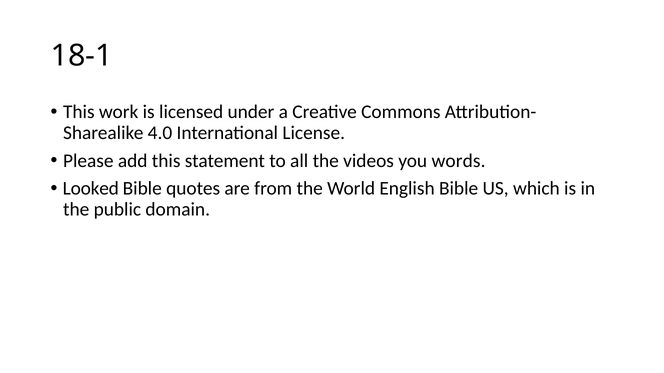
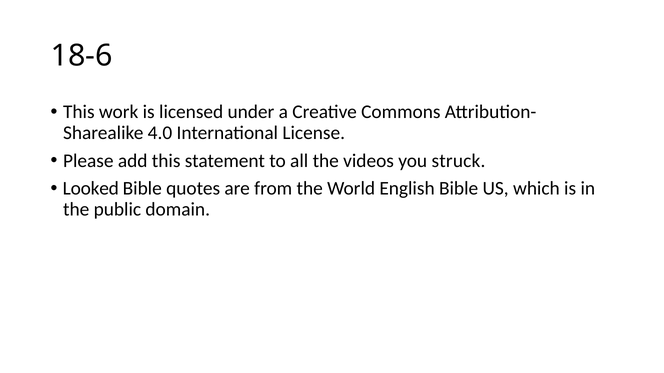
18-1: 18-1 -> 18-6 (82, 56)
words: words -> struck (458, 161)
